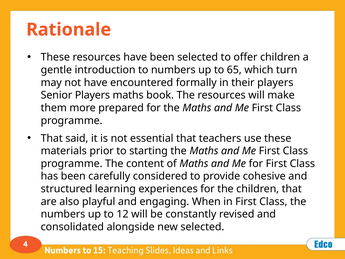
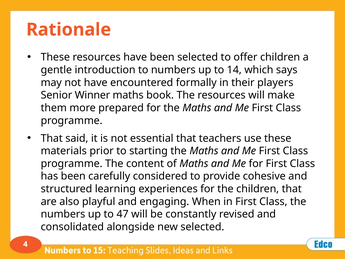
65: 65 -> 14 (234, 70)
turn: turn -> says (287, 70)
Senior Players: Players -> Winner (92, 95)
12: 12 -> 47 (123, 214)
